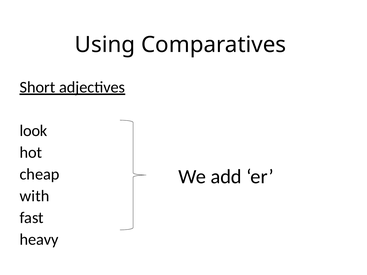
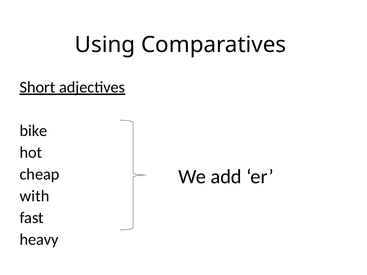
look: look -> bike (33, 131)
